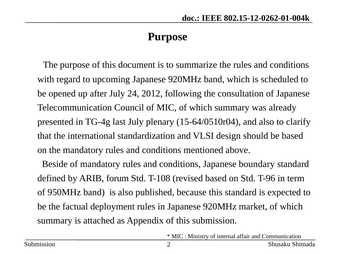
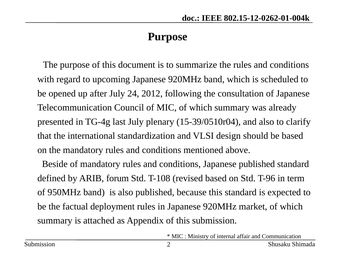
15-64/0510r04: 15-64/0510r04 -> 15-39/0510r04 (209, 121)
Japanese boundary: boundary -> published (257, 164)
